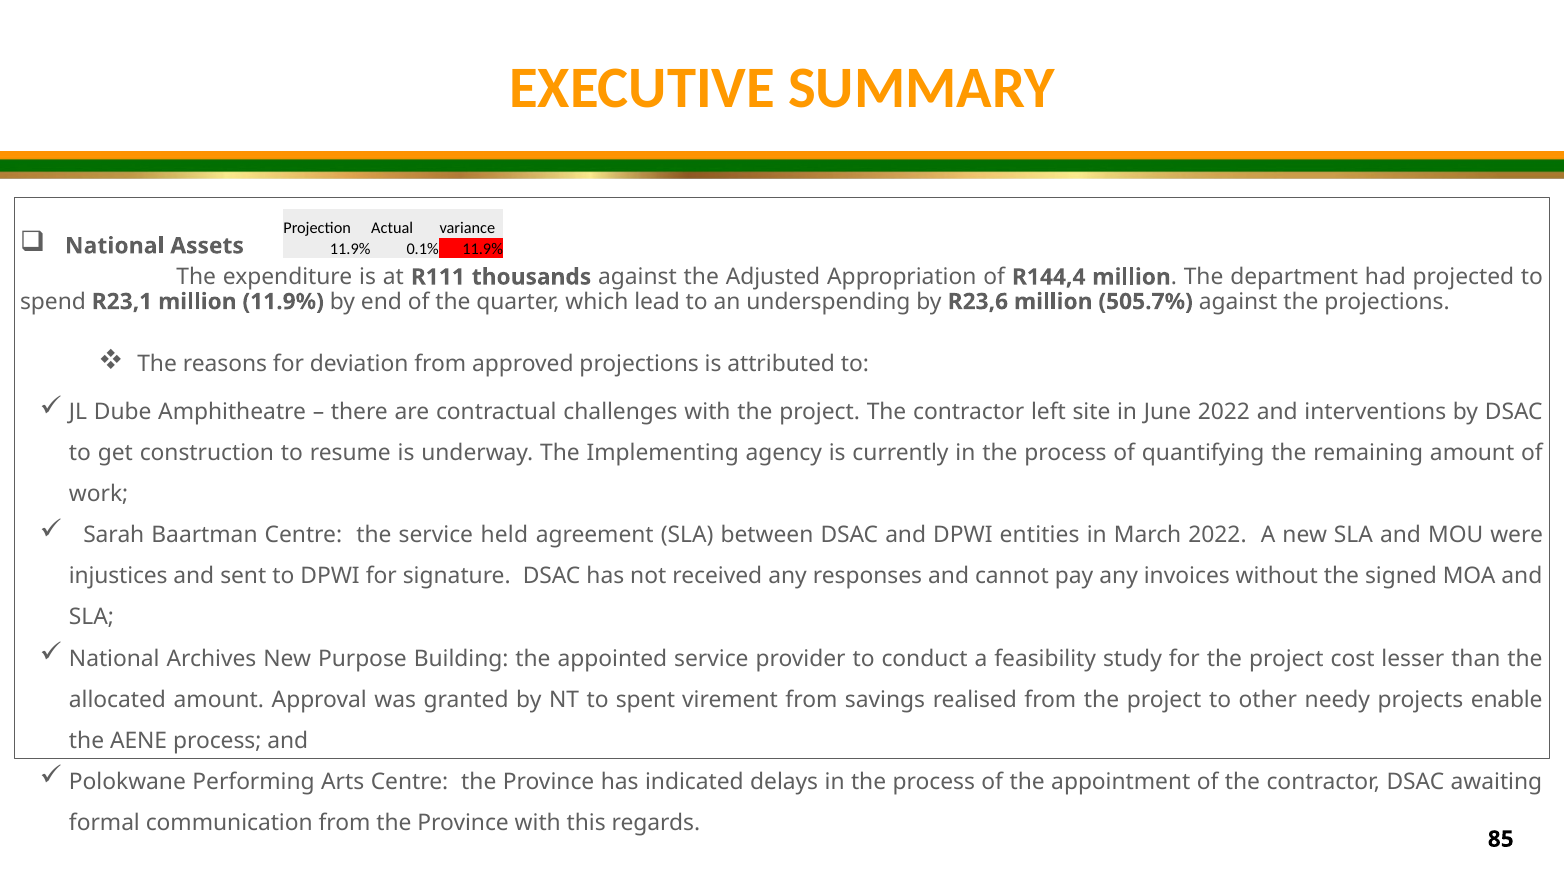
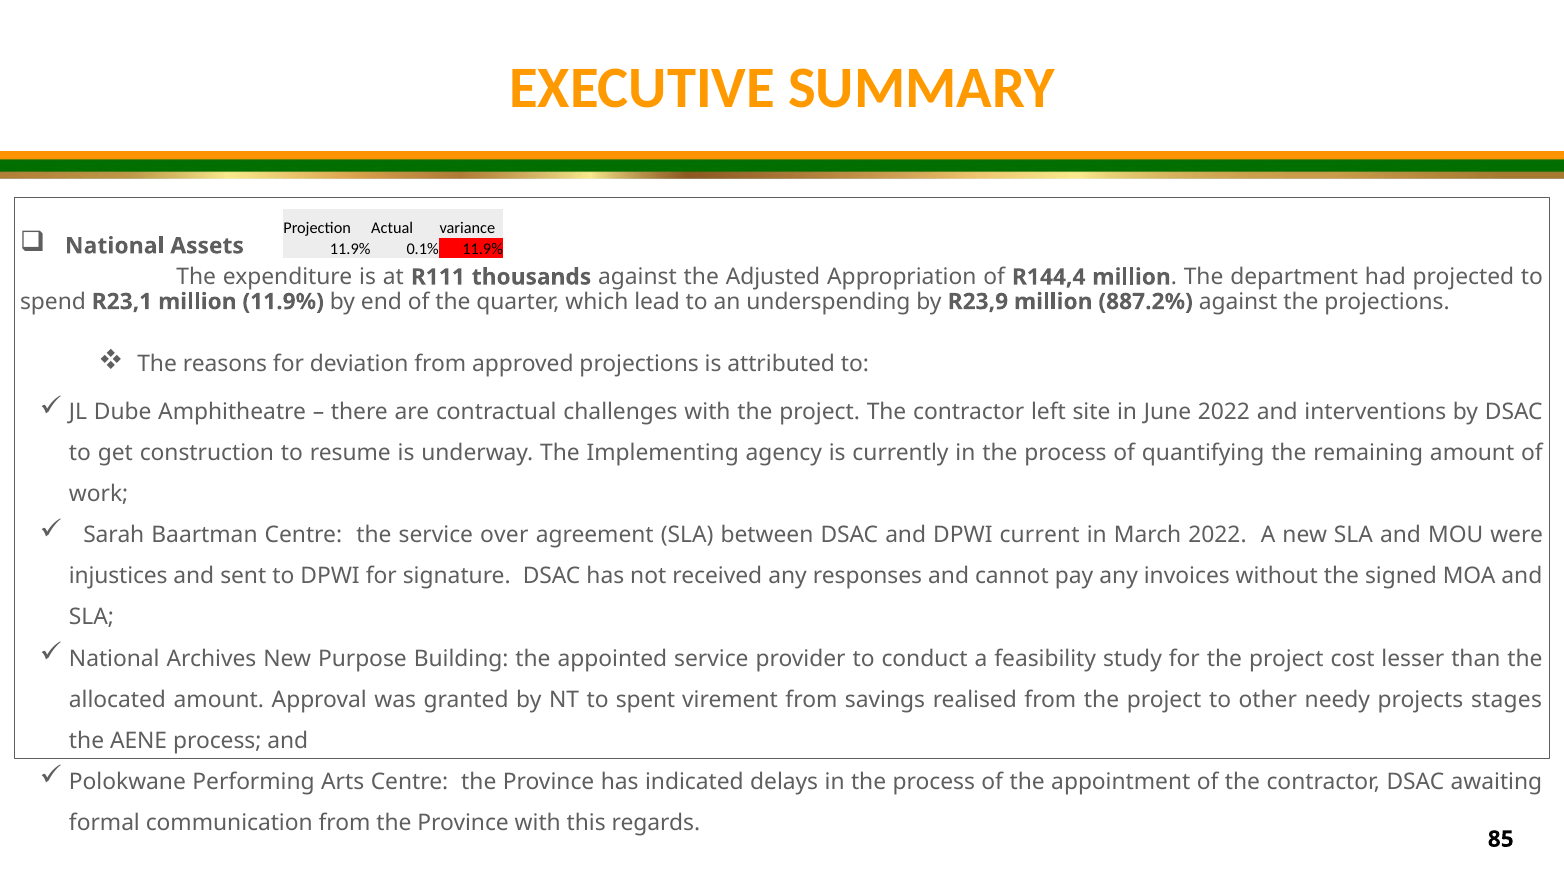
R23,6: R23,6 -> R23,9 (978, 302)
505.7%: 505.7% -> 887.2% (1146, 302)
held: held -> over (504, 535)
entities: entities -> current (1040, 535)
enable: enable -> stages (1506, 699)
